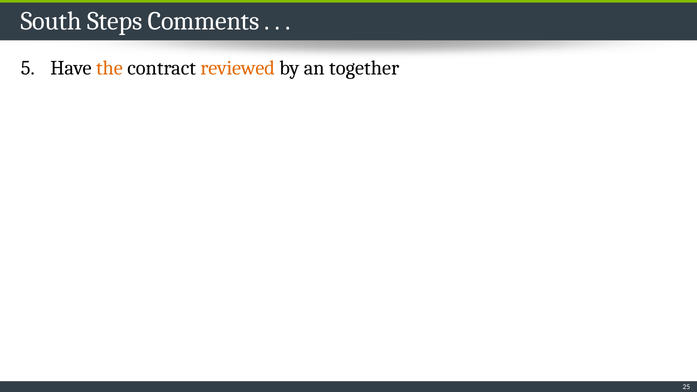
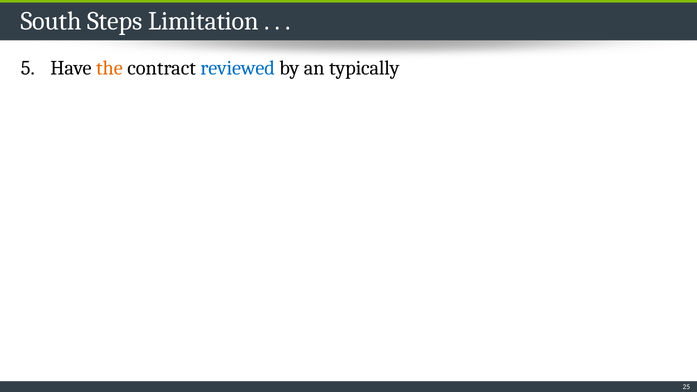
Comments: Comments -> Limitation (204, 21)
reviewed colour: orange -> blue (238, 68)
together: together -> typically (364, 68)
